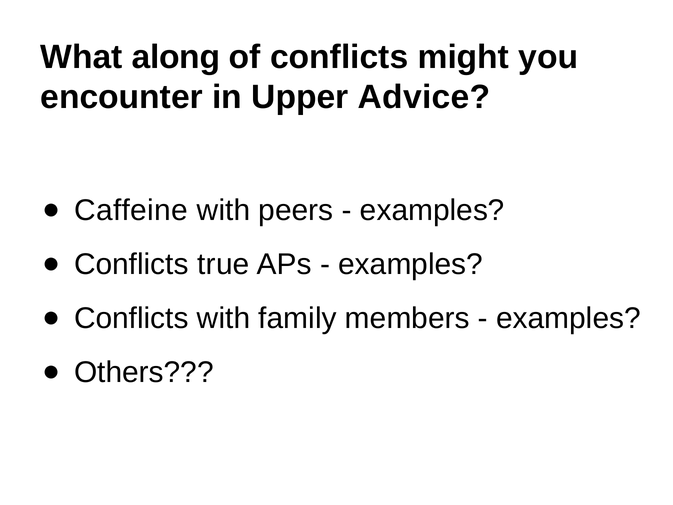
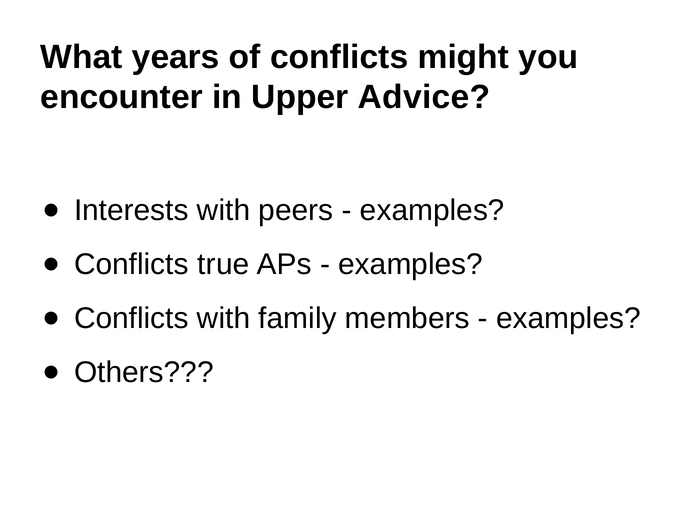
along: along -> years (176, 57)
Caffeine: Caffeine -> Interests (131, 210)
